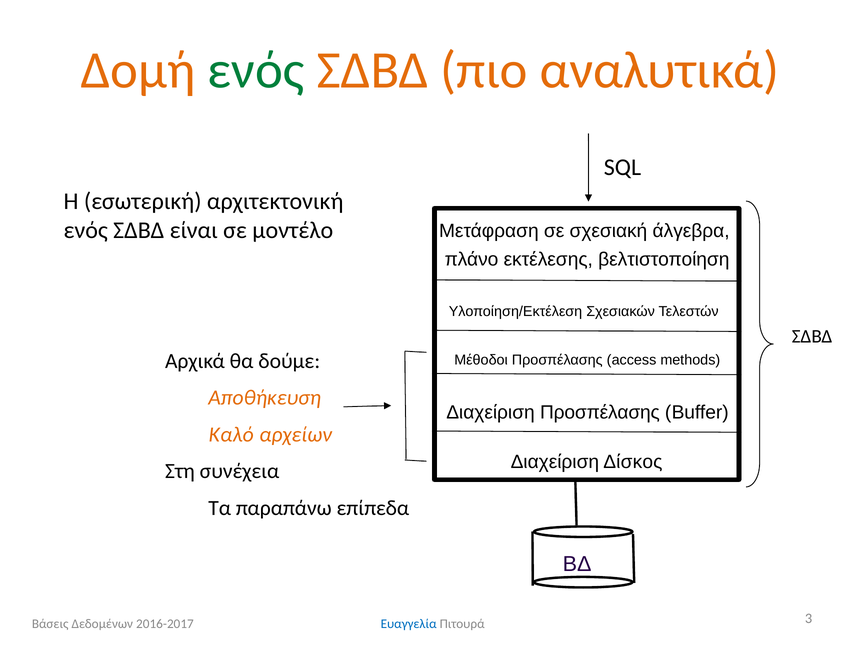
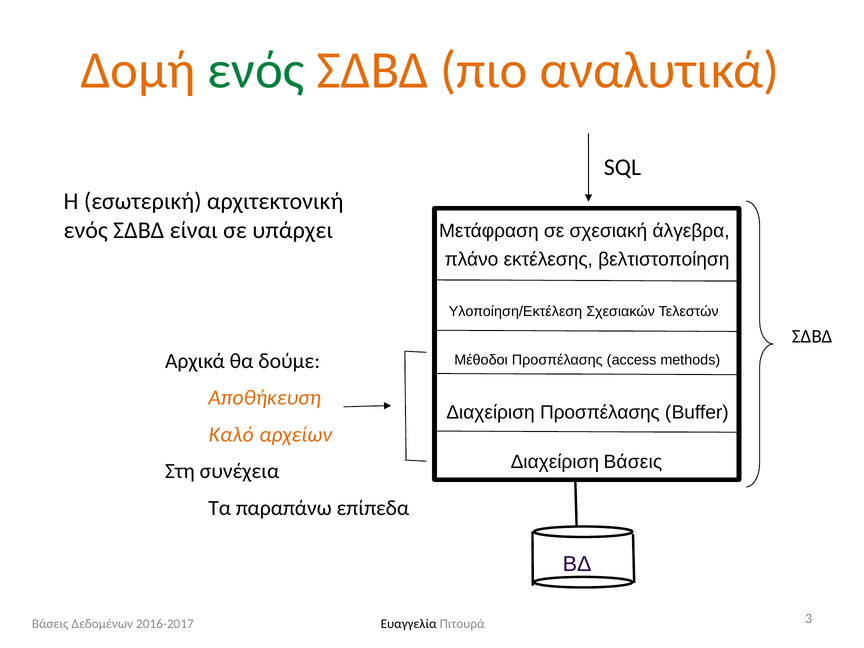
μοντέλο: μοντέλο -> υπάρχει (293, 230)
Διαχείριση Δίσκος: Δίσκος -> Βάσεις (633, 462)
Ευαγγελία colour: blue -> black (409, 624)
